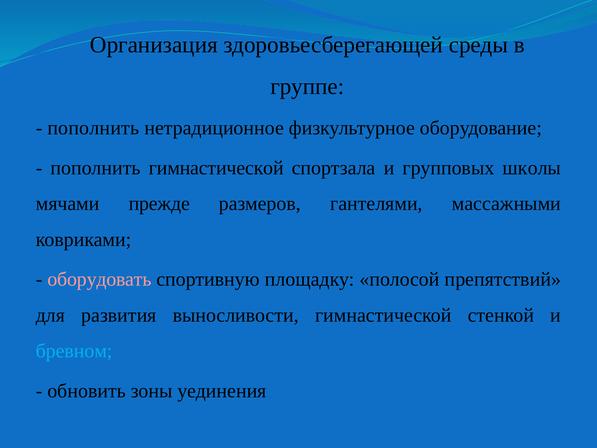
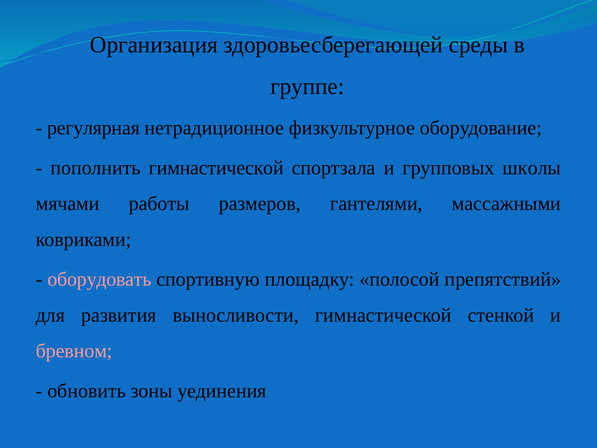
пополнить: пополнить -> регулярная (94, 128)
прежде: прежде -> работы (159, 204)
бревном colour: light blue -> pink (74, 351)
